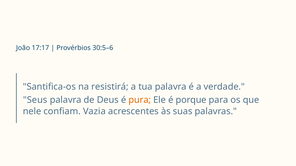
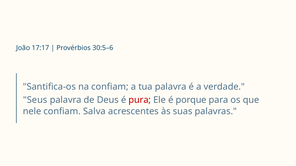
na resistirá: resistirá -> confiam (110, 87)
pura colour: orange -> red (140, 100)
Vazia: Vazia -> Salva (94, 112)
